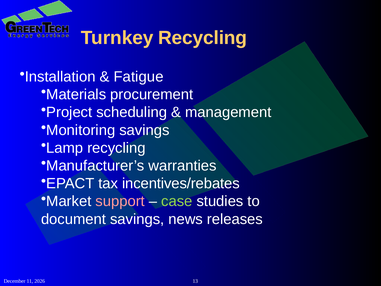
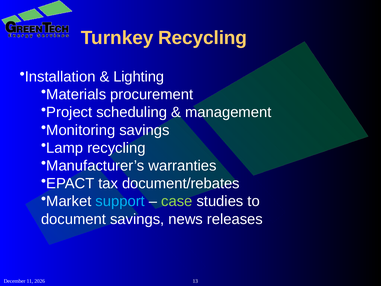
Fatigue: Fatigue -> Lighting (139, 77)
incentives/rebates: incentives/rebates -> document/rebates (181, 183)
support colour: pink -> light blue (120, 201)
